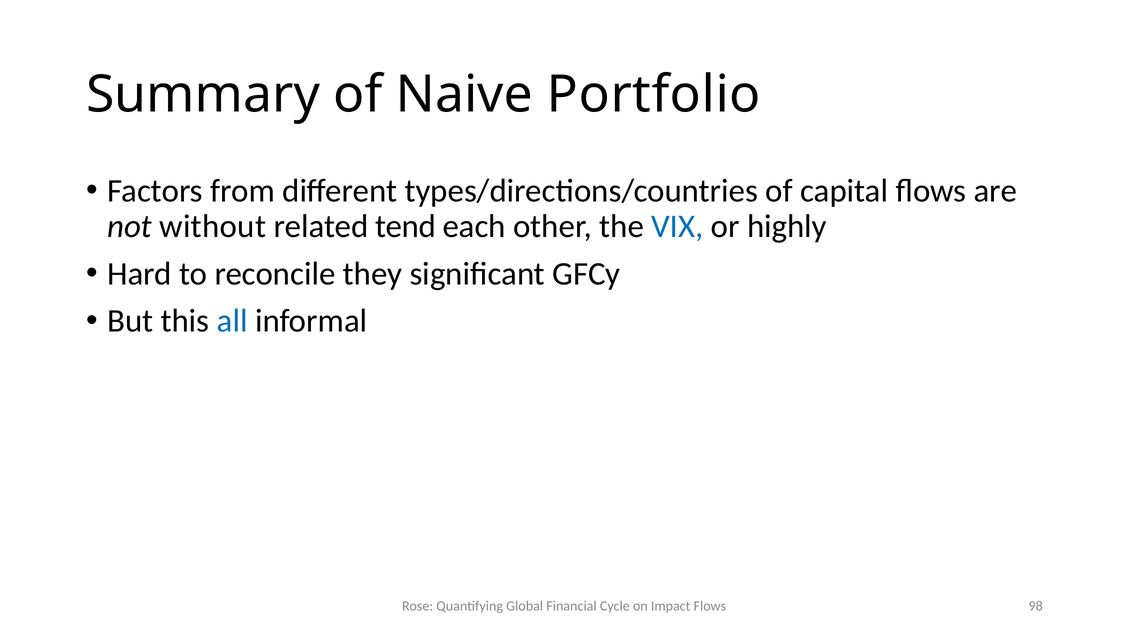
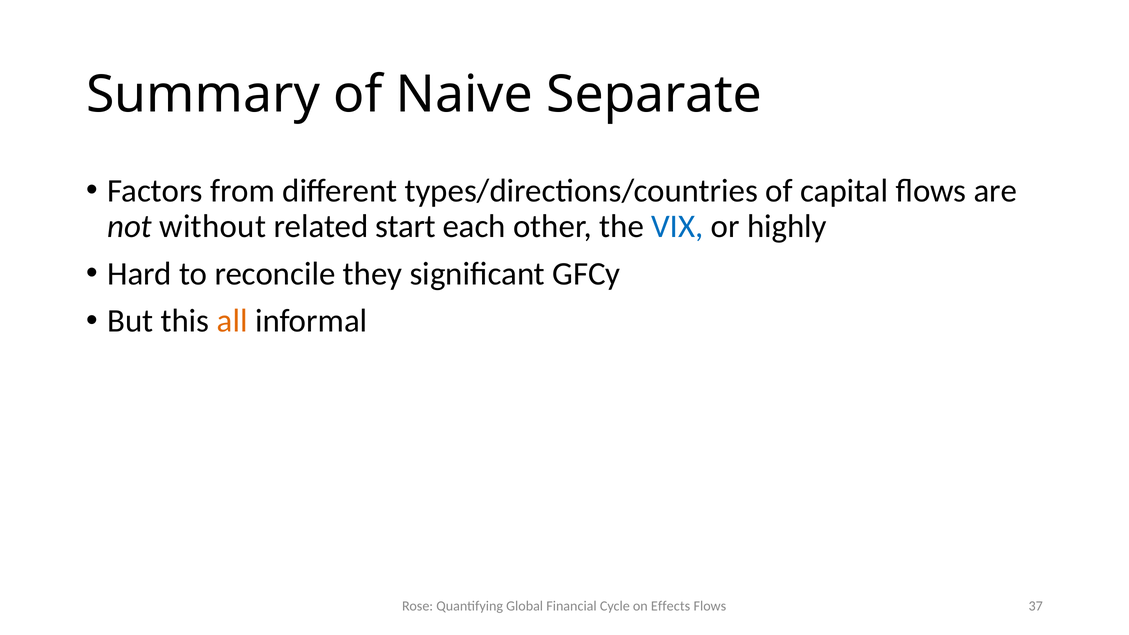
Portfolio: Portfolio -> Separate (654, 95)
tend: tend -> start (406, 226)
all colour: blue -> orange (232, 321)
Impact: Impact -> Effects (671, 606)
98: 98 -> 37 (1036, 606)
